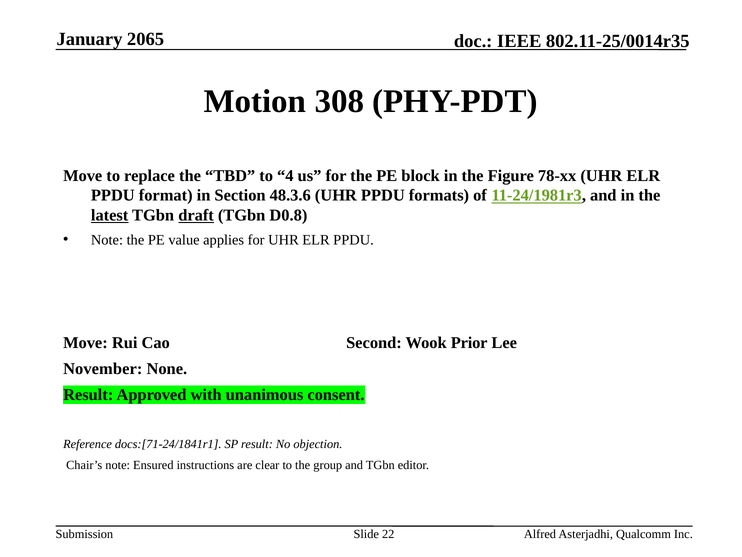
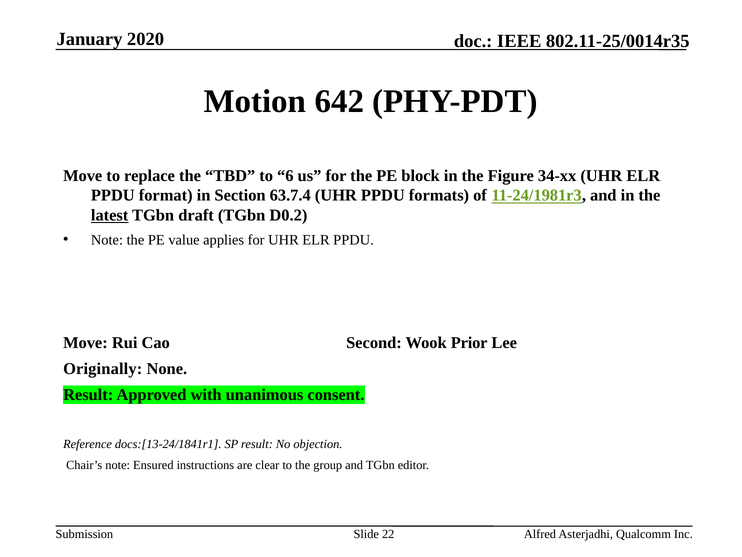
2065: 2065 -> 2020 (146, 39)
308: 308 -> 642 (339, 101)
4: 4 -> 6 (285, 176)
78-xx: 78-xx -> 34-xx (557, 176)
48.3.6: 48.3.6 -> 63.7.4 (290, 195)
draft underline: present -> none (196, 215)
D0.8: D0.8 -> D0.2 (288, 215)
November: November -> Originally (103, 368)
docs:[71-24/1841r1: docs:[71-24/1841r1 -> docs:[13-24/1841r1 (168, 444)
